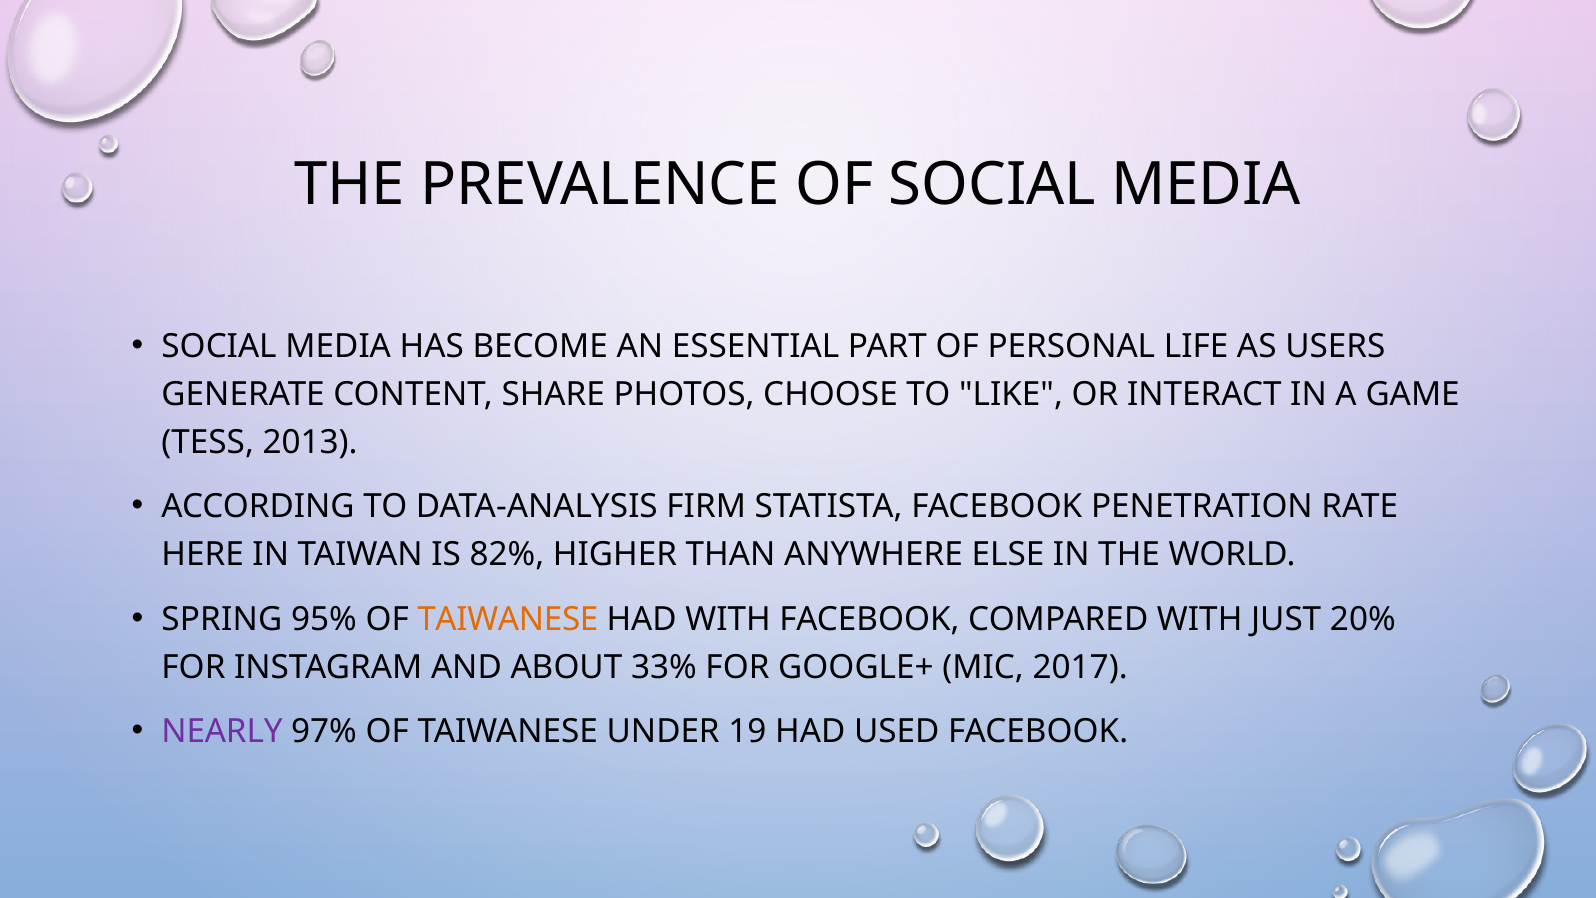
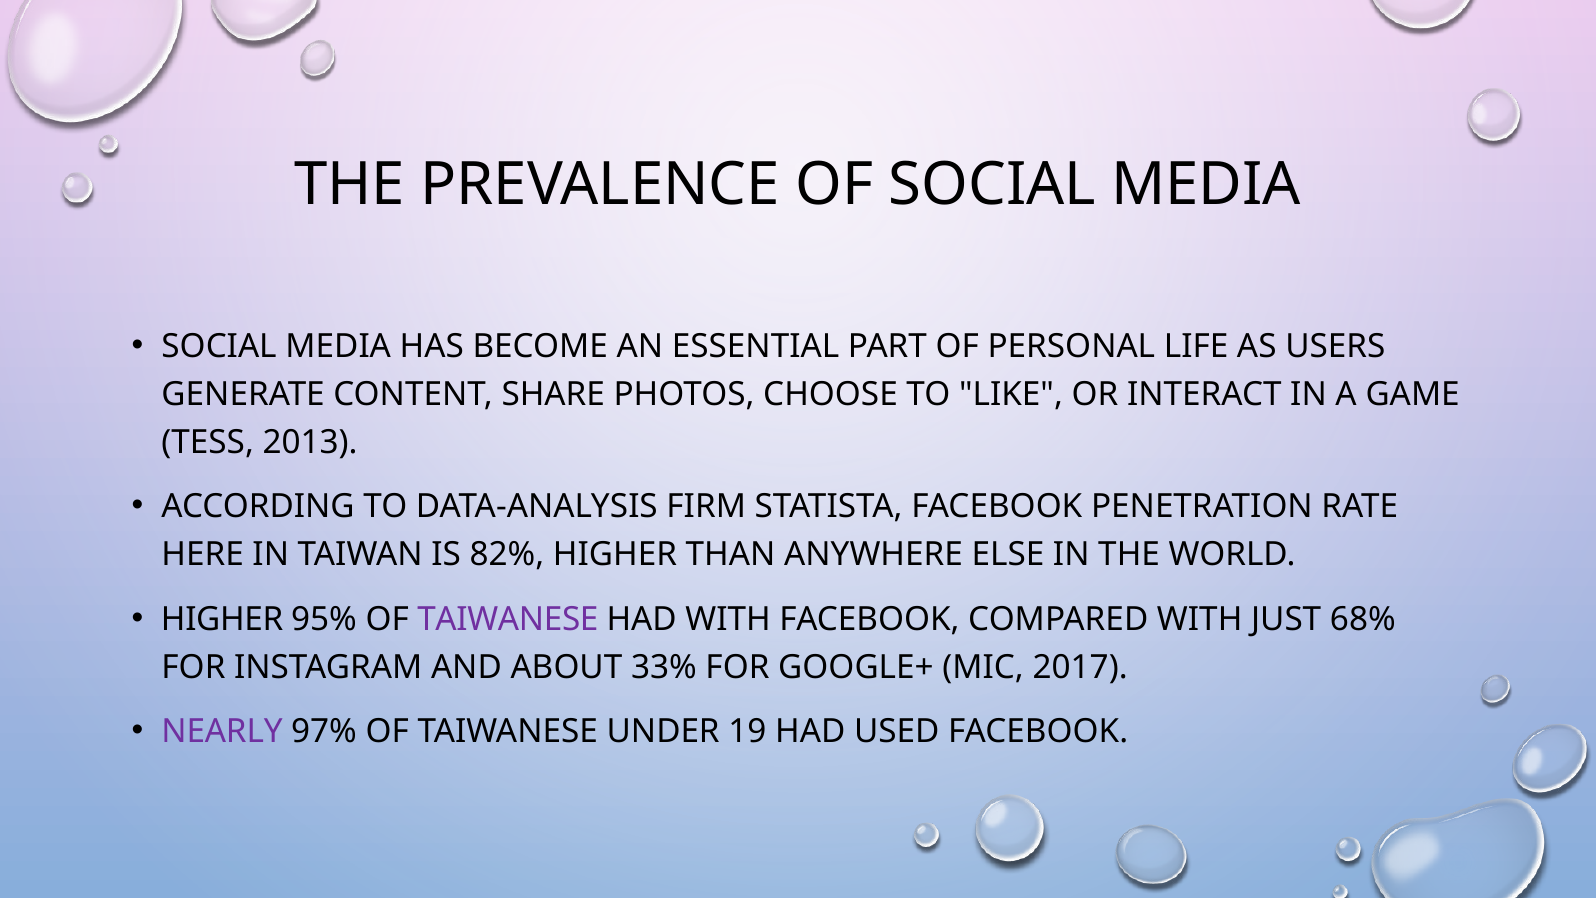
SPRING: SPRING -> HIGHER (222, 619)
TAIWANESE colour: orange -> purple (508, 619)
20%: 20% -> 68% (1363, 619)
